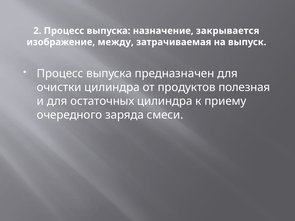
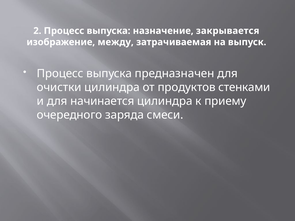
полезная: полезная -> стенками (244, 87)
остаточных: остаточных -> начинается (102, 101)
